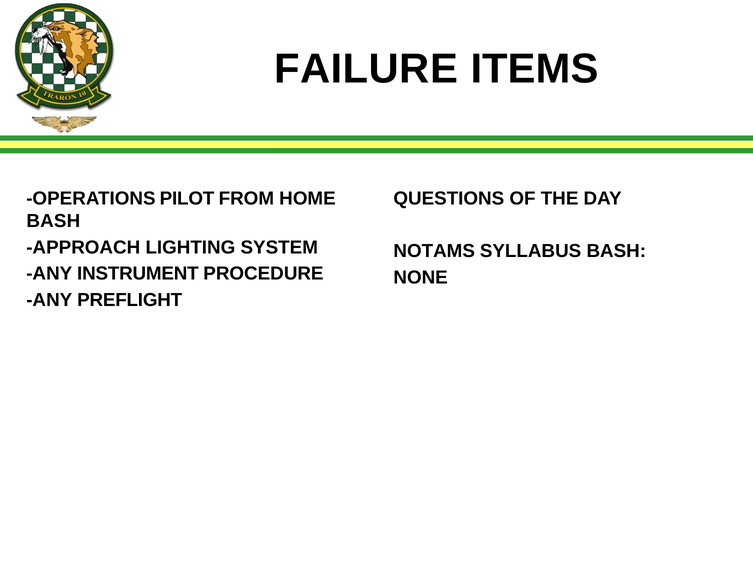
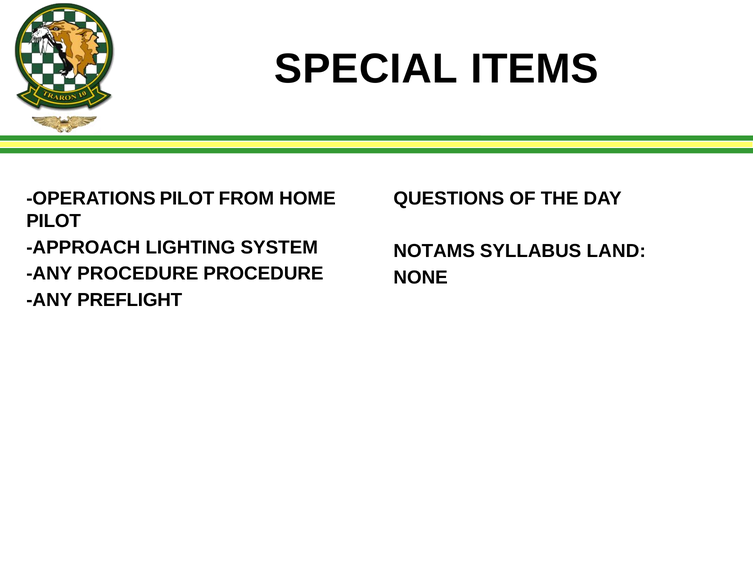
FAILURE: FAILURE -> SPECIAL (366, 69)
BASH: BASH -> PILOT (54, 221)
SYLLABUS BASH: BASH -> LAND (616, 251)
ANY INSTRUMENT: INSTRUMENT -> PROCEDURE (138, 274)
